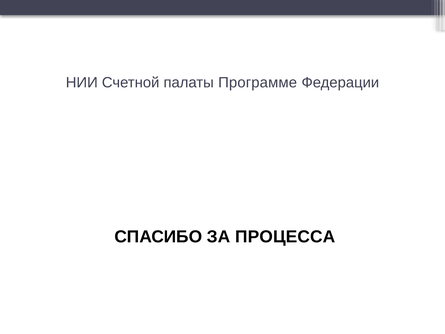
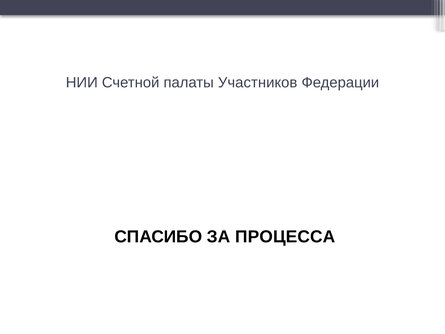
Программе: Программе -> Участников (258, 83)
